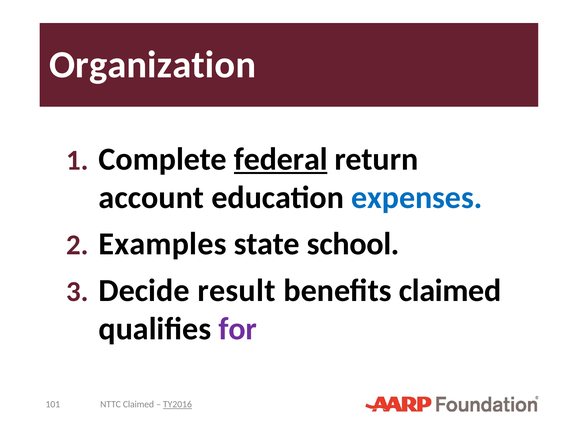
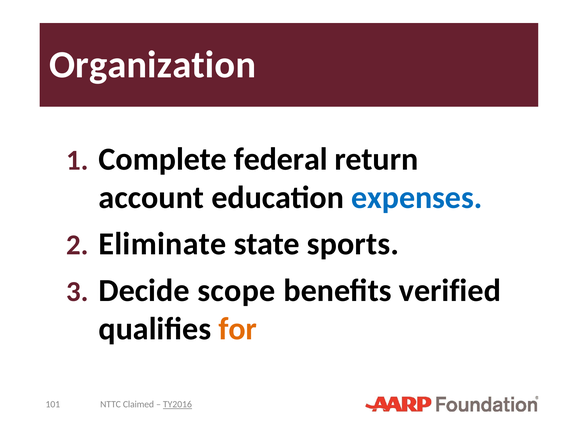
federal underline: present -> none (281, 159)
Examples: Examples -> Eliminate (163, 244)
school: school -> sports (353, 244)
result: result -> scope (236, 291)
benefits claimed: claimed -> verified (450, 291)
for colour: purple -> orange (238, 329)
